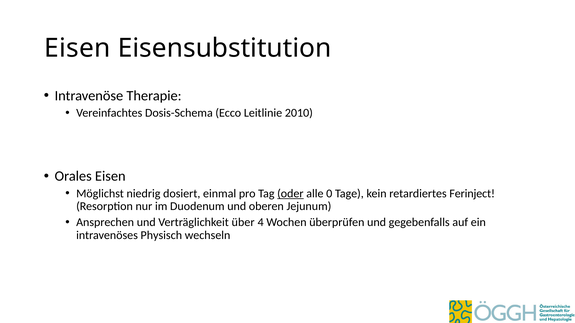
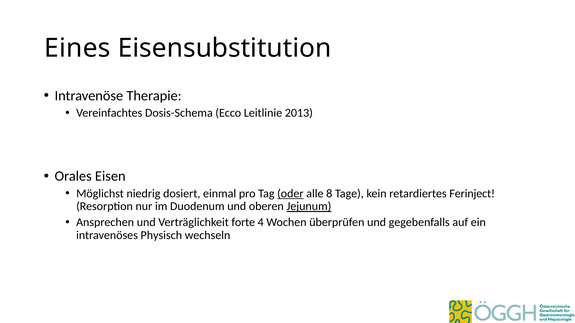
Eisen: Eisen -> Eines (77, 48)
2010: 2010 -> 2013 (299, 113)
0: 0 -> 8 (329, 194)
Jejunum underline: none -> present (309, 207)
über: über -> forte (243, 223)
